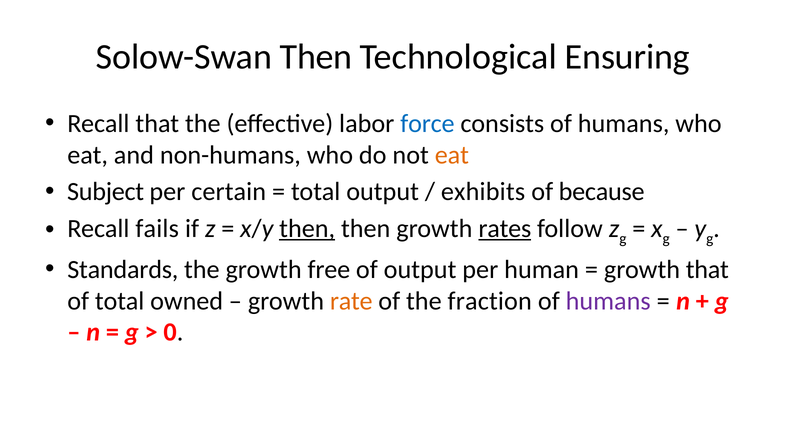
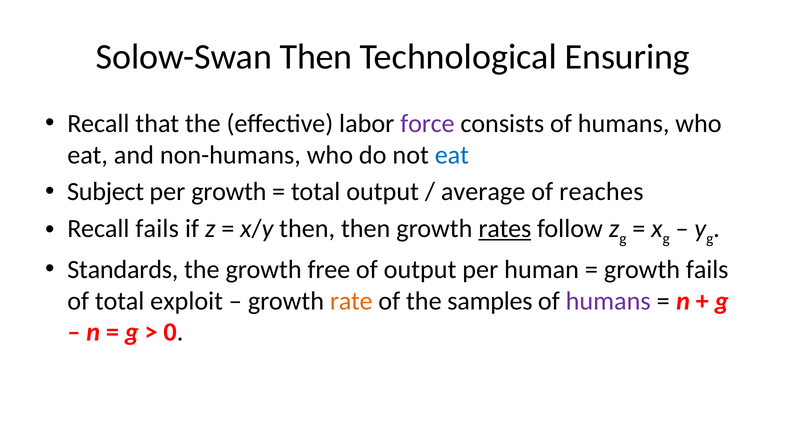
force colour: blue -> purple (428, 124)
eat colour: orange -> blue (452, 155)
per certain: certain -> growth (229, 192)
exhibits: exhibits -> average (483, 192)
because: because -> reaches (601, 192)
then underline: present -> none (307, 228)
growth that: that -> fails (707, 270)
owned: owned -> exploit (187, 301)
fraction: fraction -> samples (490, 301)
